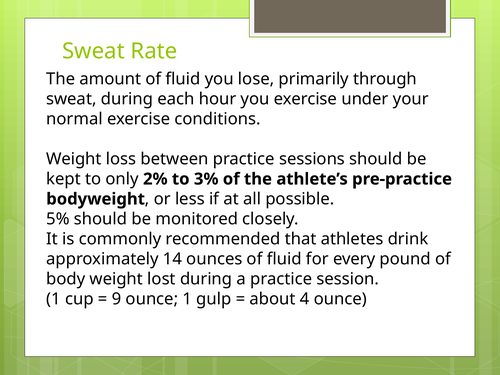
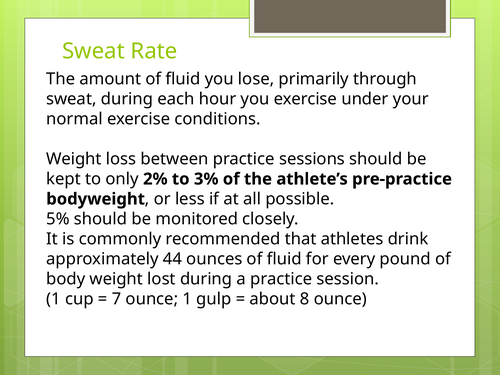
14: 14 -> 44 (172, 259)
9: 9 -> 7 (117, 299)
4: 4 -> 8 (305, 299)
